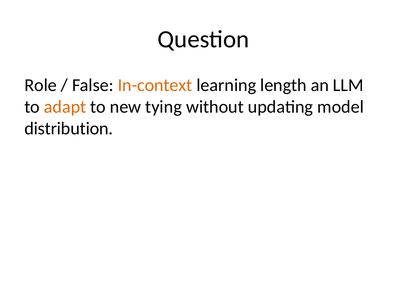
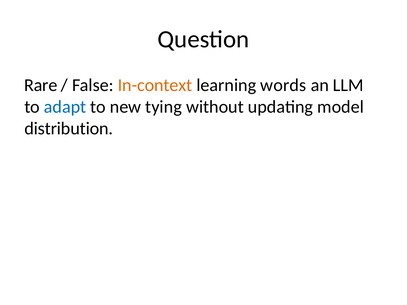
Role: Role -> Rare (41, 85)
length: length -> words (283, 85)
adapt colour: orange -> blue (65, 107)
